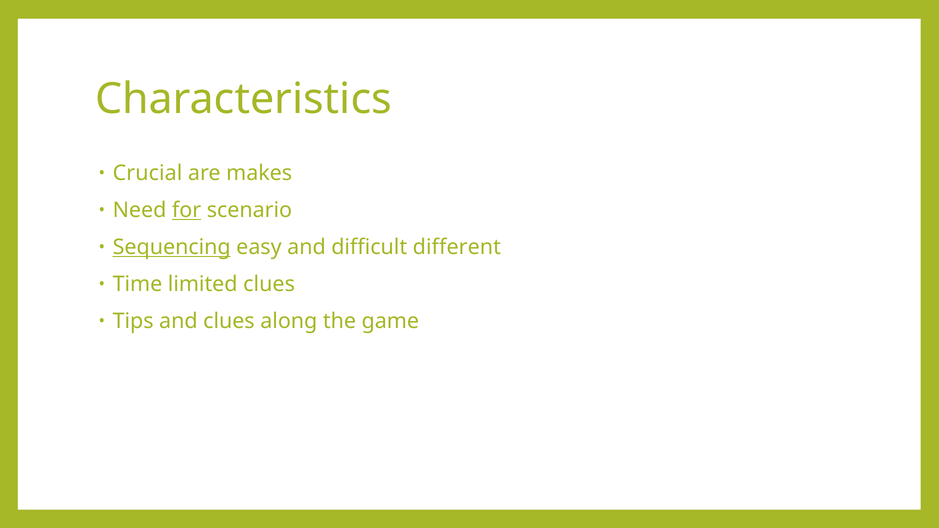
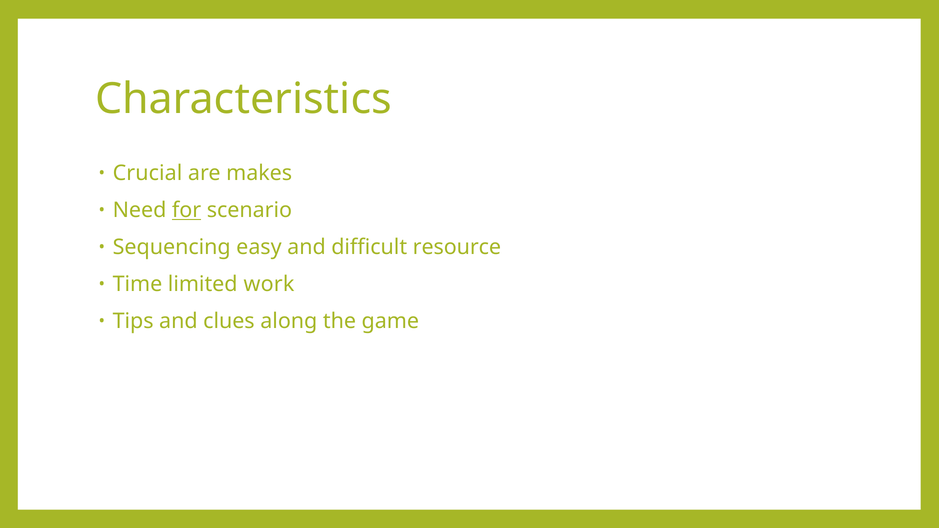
Sequencing underline: present -> none (172, 247)
different: different -> resource (457, 247)
limited clues: clues -> work (269, 284)
